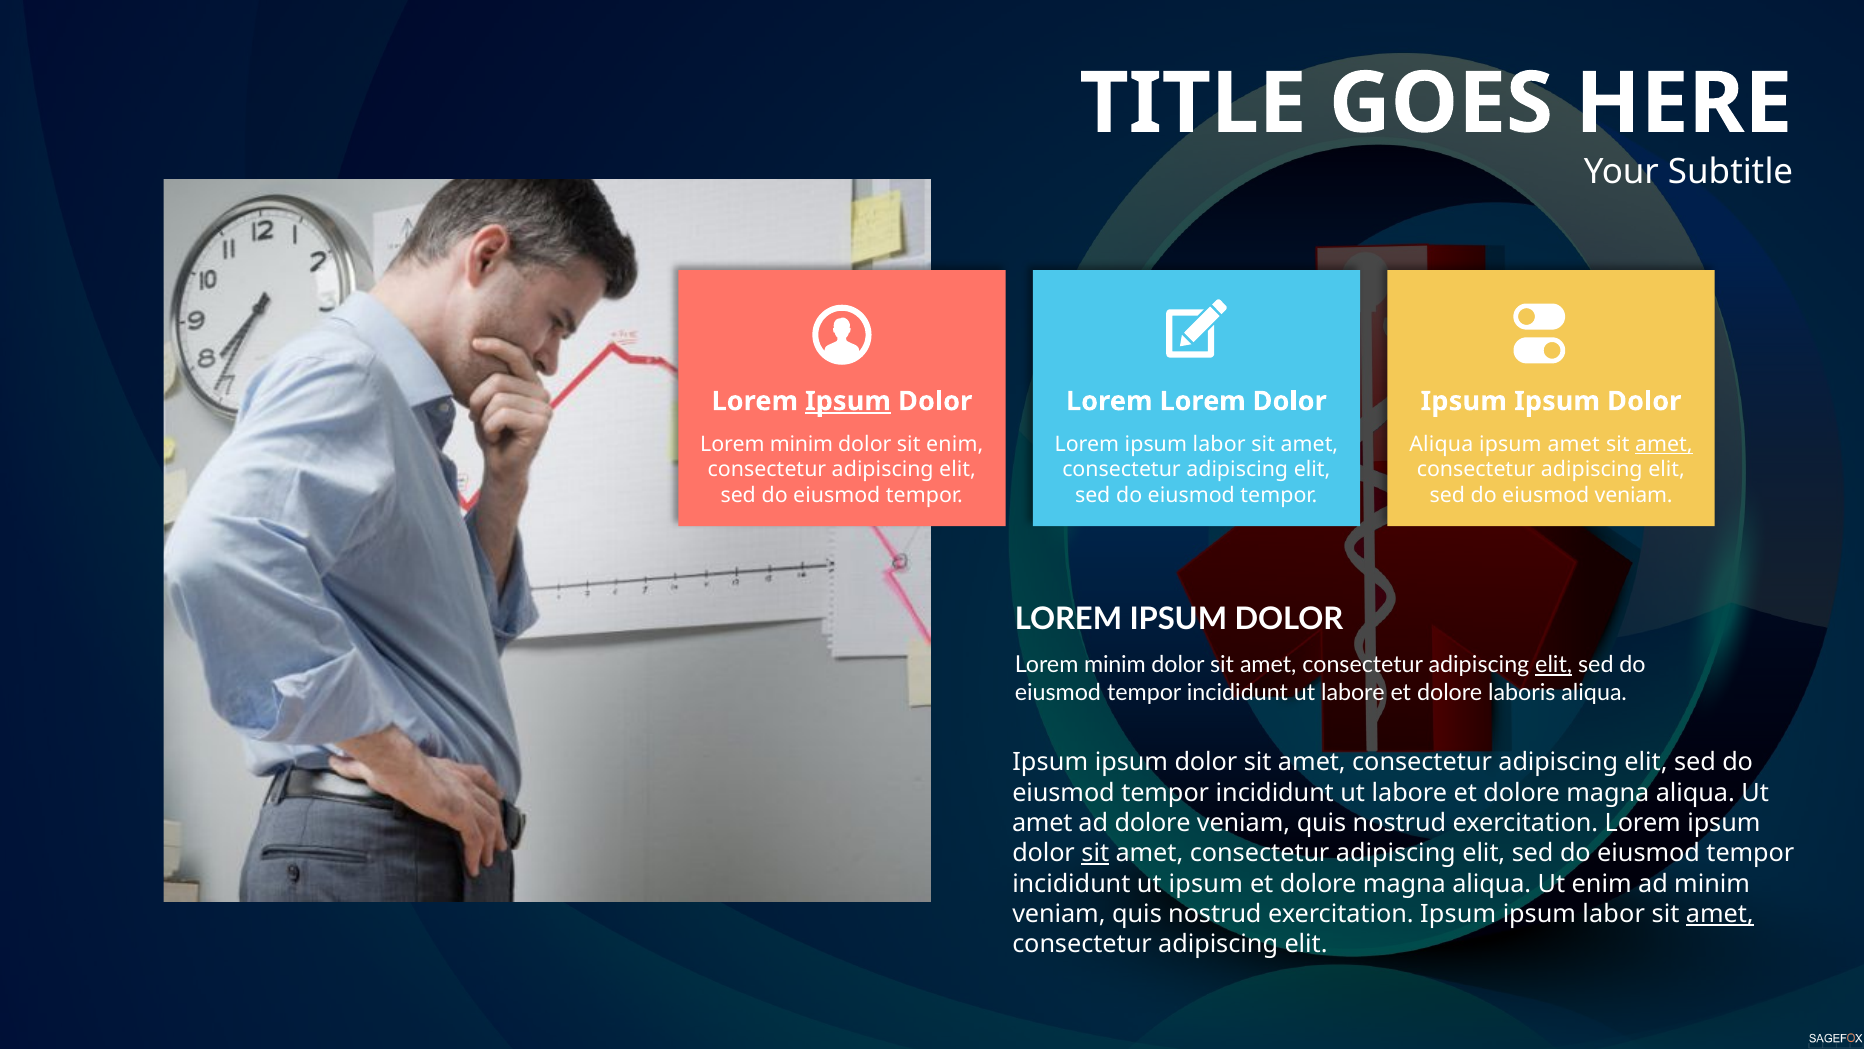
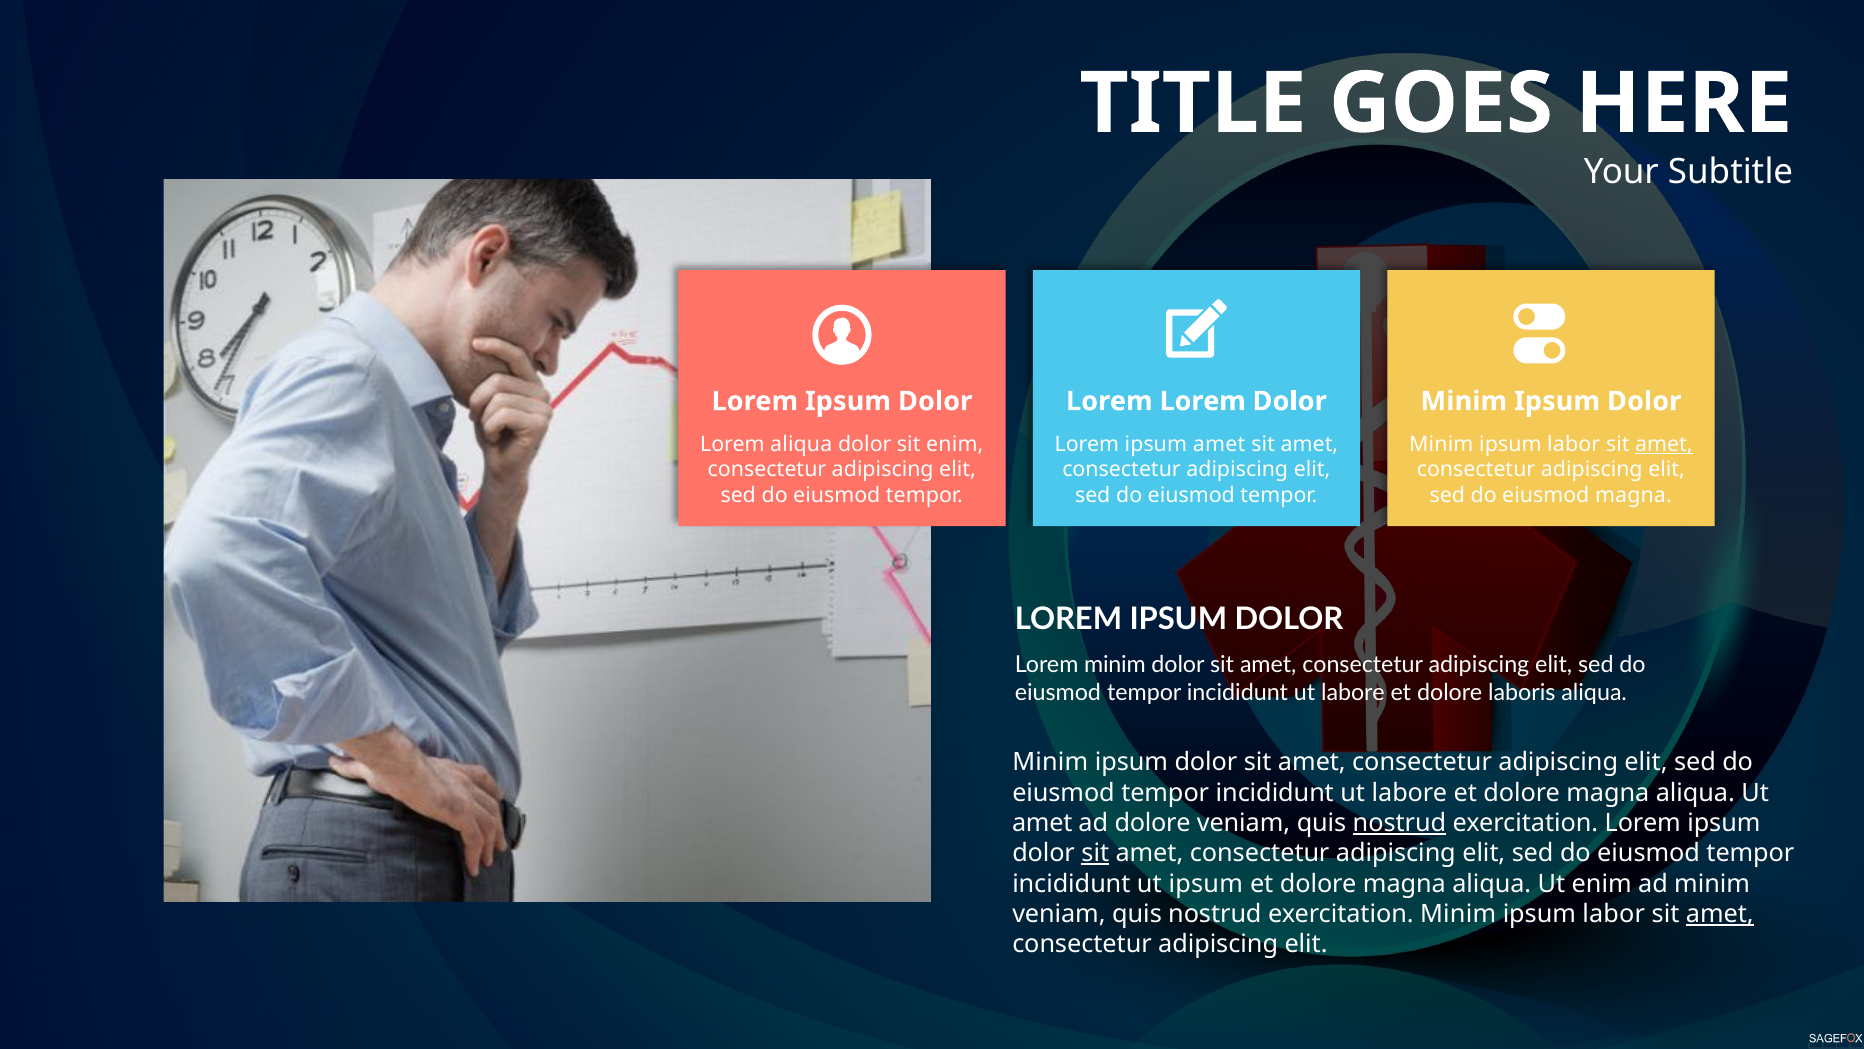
Ipsum underline: present -> none (848, 401)
Ipsum: Ipsum -> Minim (1464, 401)
minim: minim -> aliqua (801, 444)
Lorem ipsum labor: labor -> amet (1219, 444)
Aliqua: Aliqua -> Minim (1441, 444)
amet: amet -> labor (1574, 444)
eiusmod veniam: veniam -> magna (1633, 495)
elit underline: present -> none (1554, 665)
Ipsum: Ipsum -> Minim (1050, 762)
nostrud underline: none -> present (1399, 823)
exercitation Ipsum: Ipsum -> Minim (1458, 914)
